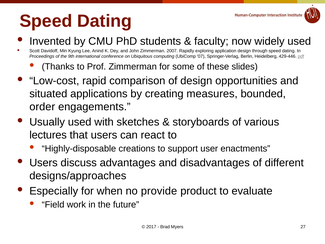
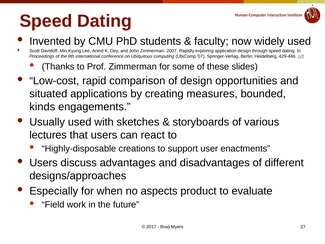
order: order -> kinds (42, 107)
provide: provide -> aspects (159, 191)
